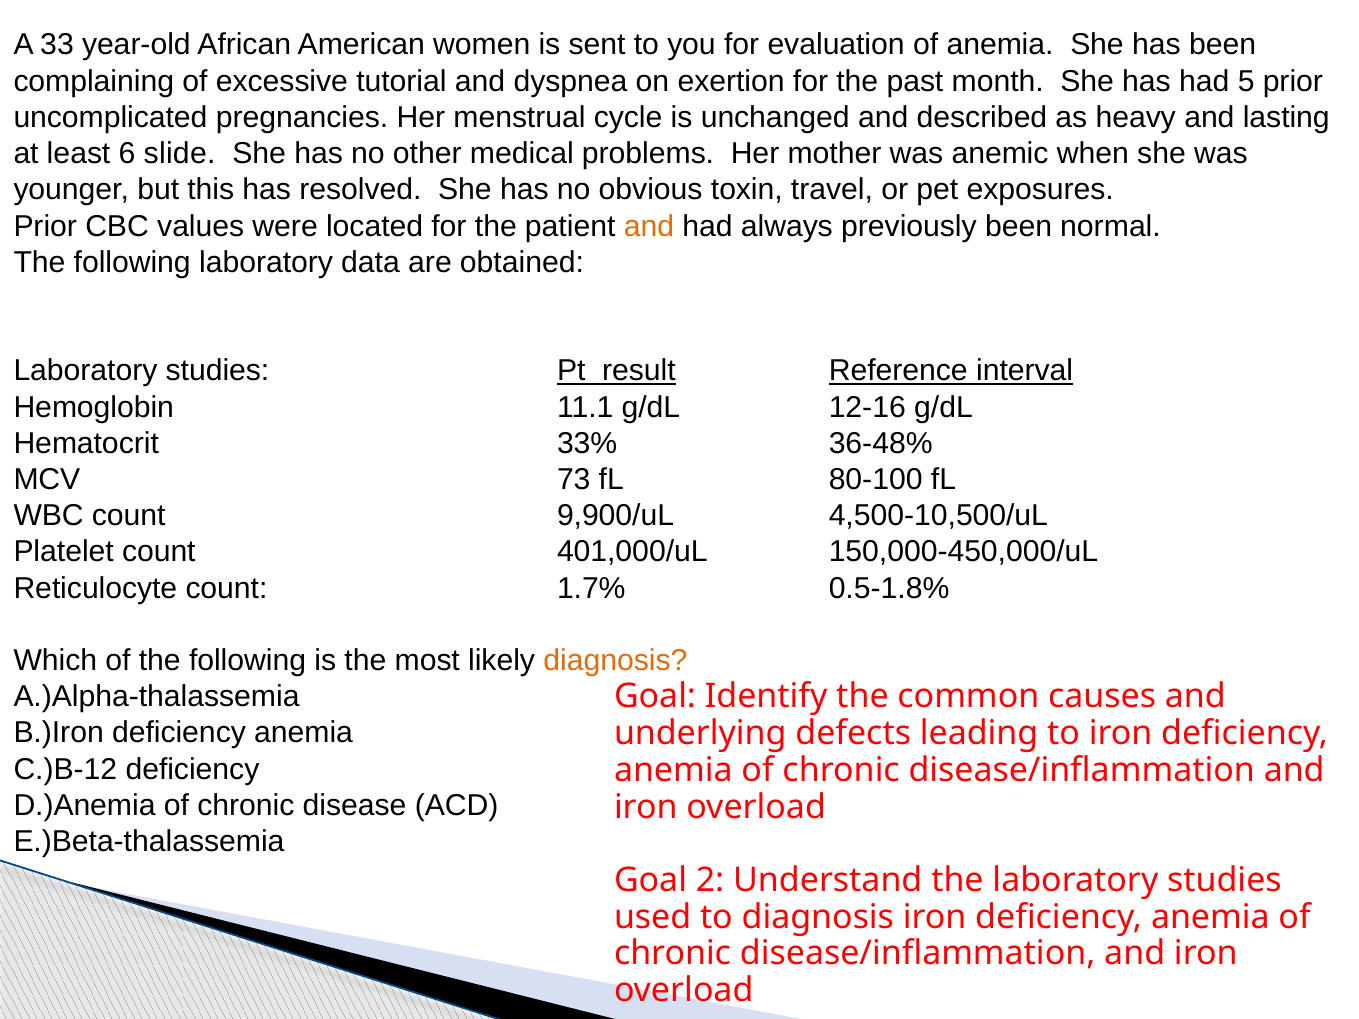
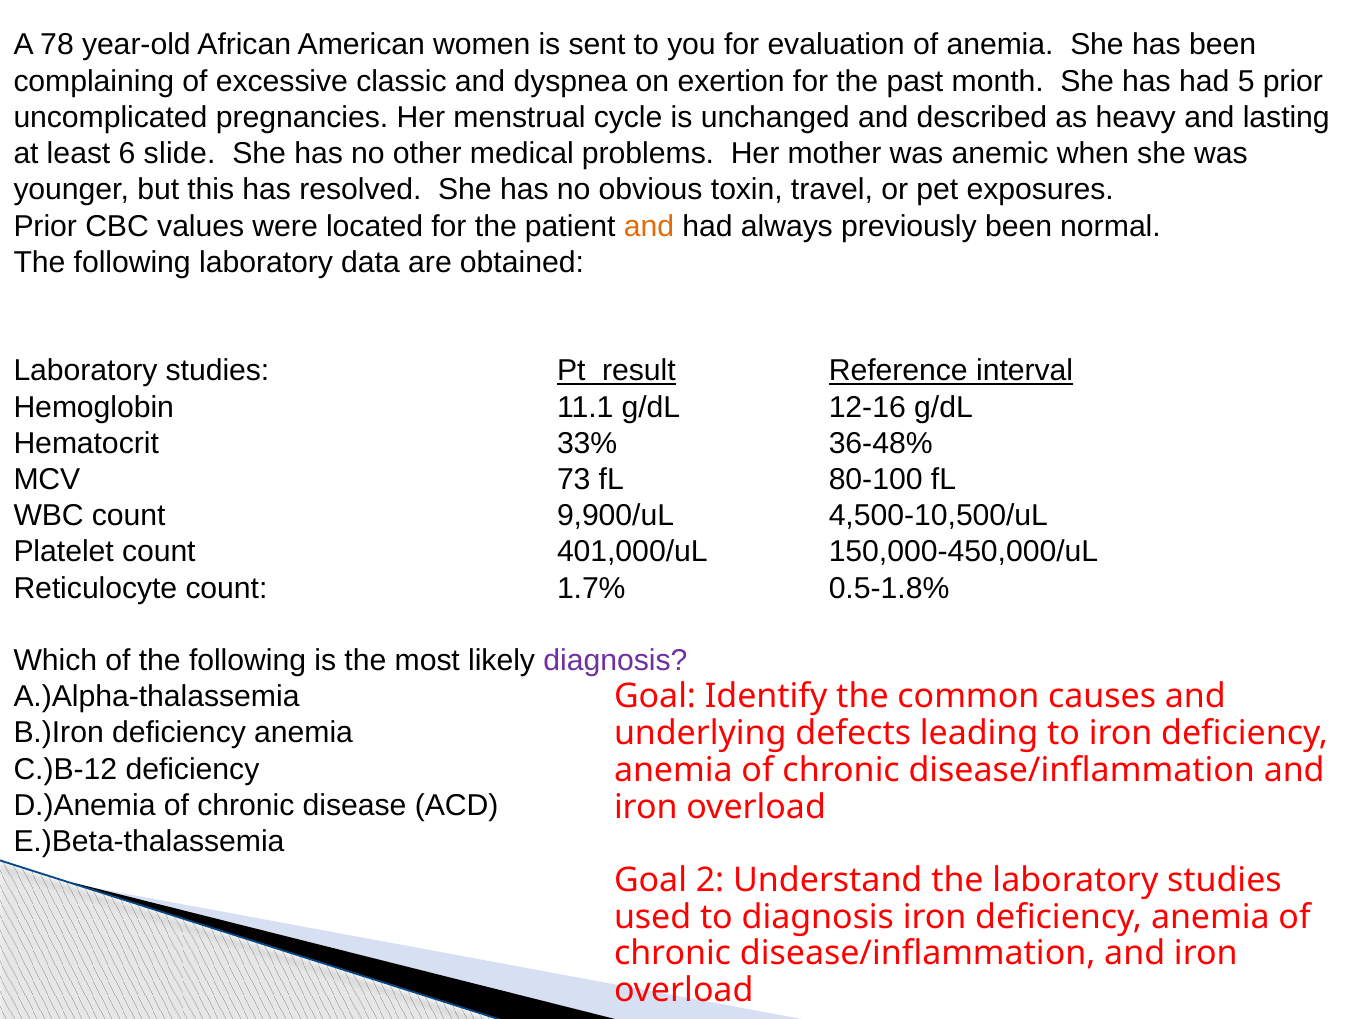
33: 33 -> 78 (57, 45)
tutorial: tutorial -> classic (401, 81)
diagnosis colour: orange -> purple (615, 661)
